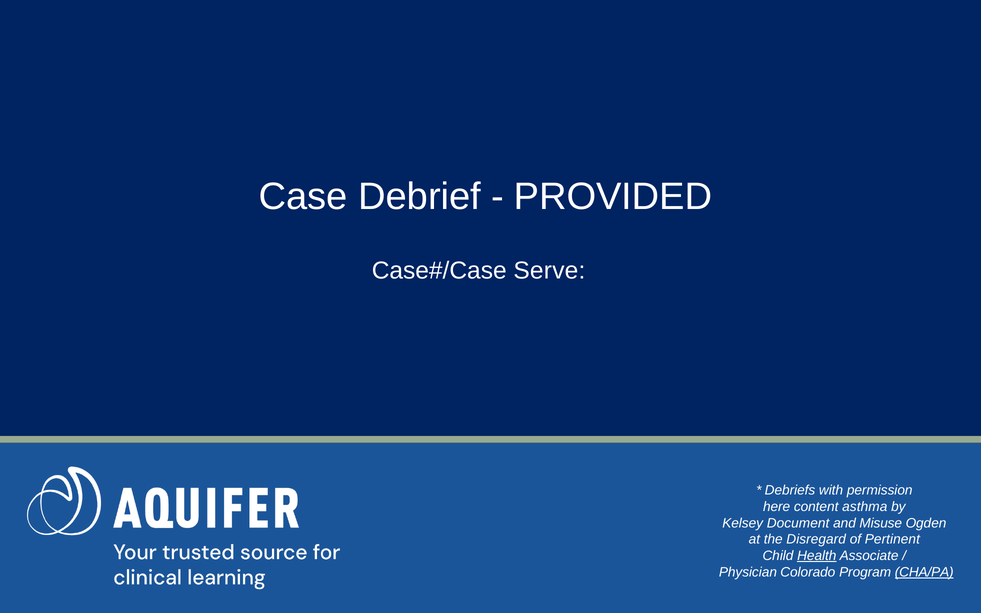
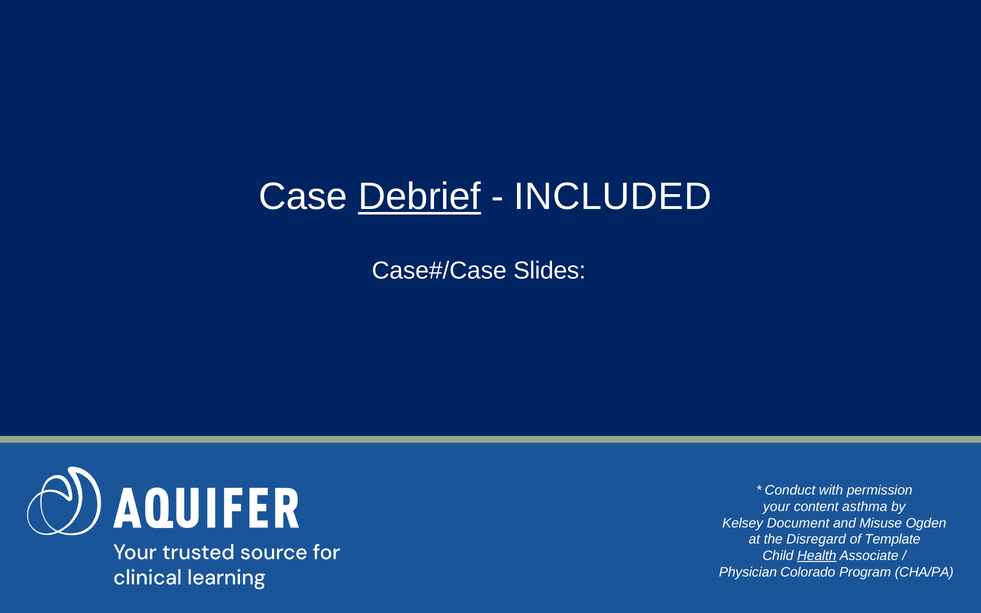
Debrief underline: none -> present (420, 197)
PROVIDED: PROVIDED -> INCLUDED (613, 197)
Serve: Serve -> Slides (550, 271)
Debriefs: Debriefs -> Conduct (790, 490)
here: here -> your (776, 507)
Pertinent: Pertinent -> Template (892, 540)
CHA/PA underline: present -> none (924, 572)
